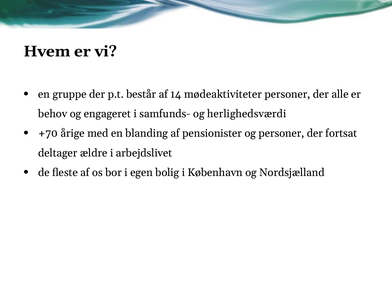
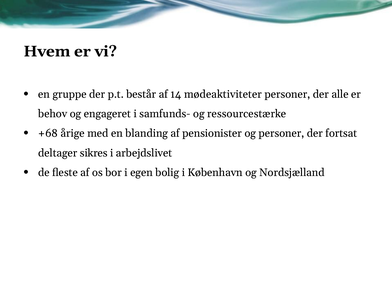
herlighedsværdi: herlighedsværdi -> ressourcestærke (247, 114)
+70: +70 -> +68 (48, 133)
ældre: ældre -> sikres (94, 153)
